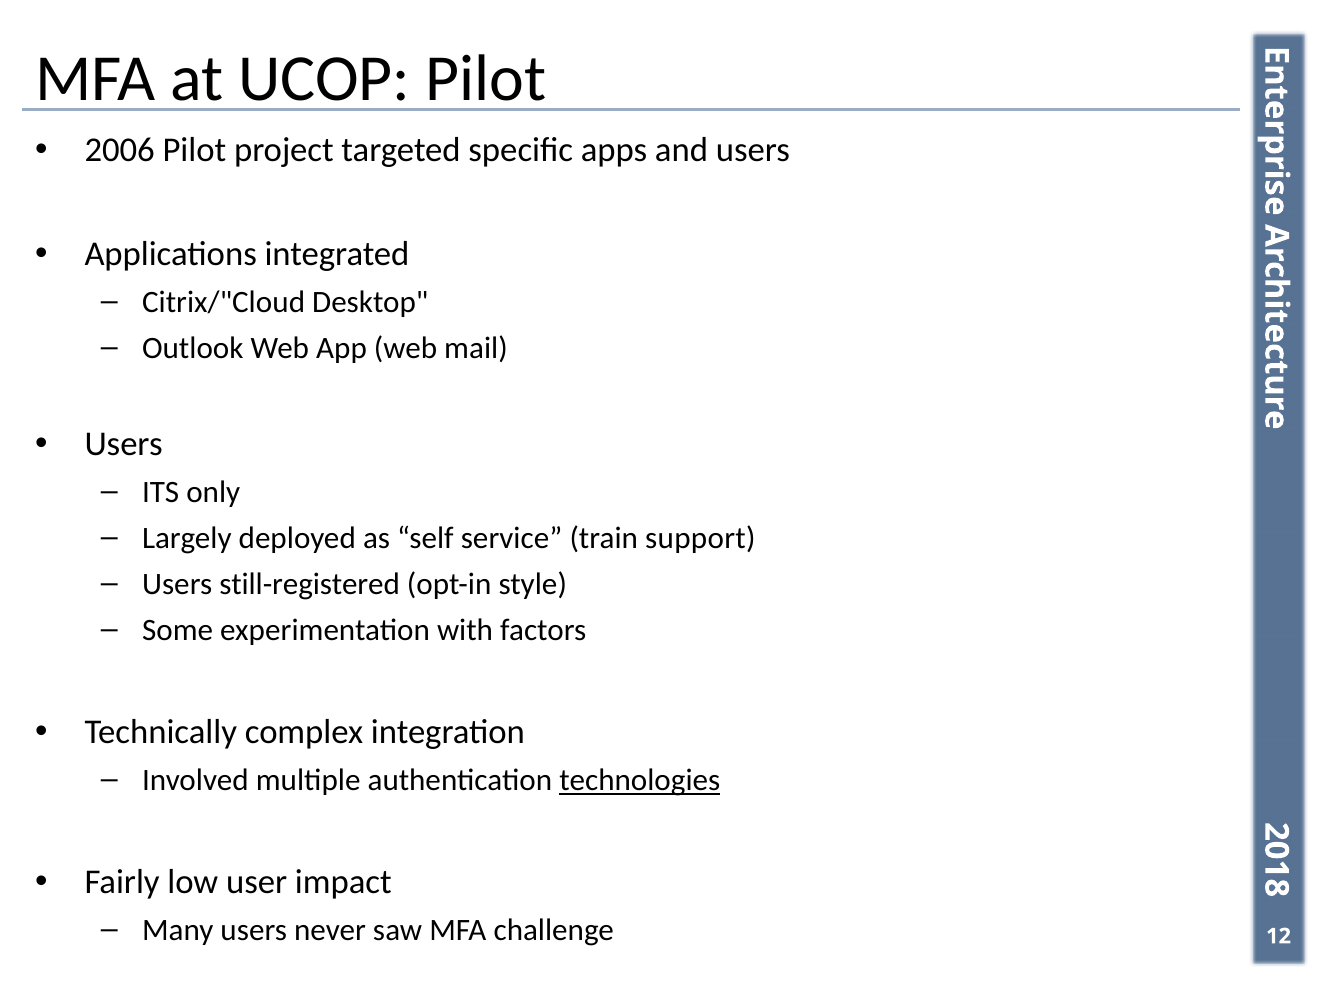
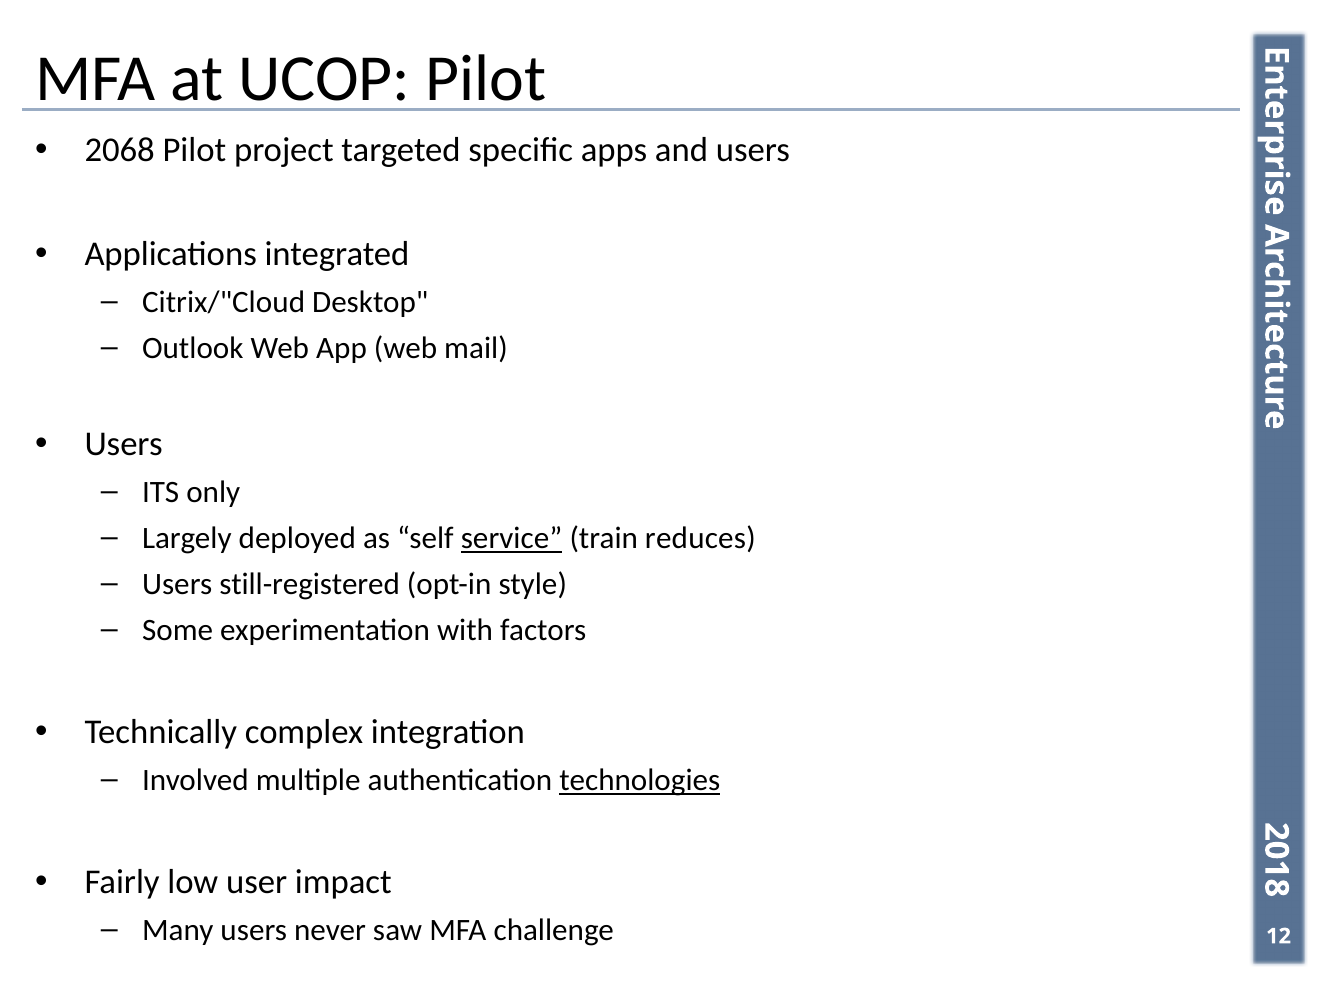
2006: 2006 -> 2068 (120, 151)
service underline: none -> present (512, 539)
support: support -> reduces (700, 539)
